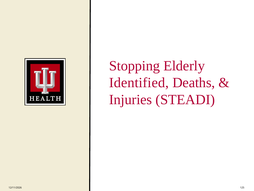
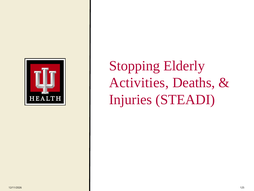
Identified: Identified -> Activities (139, 83)
